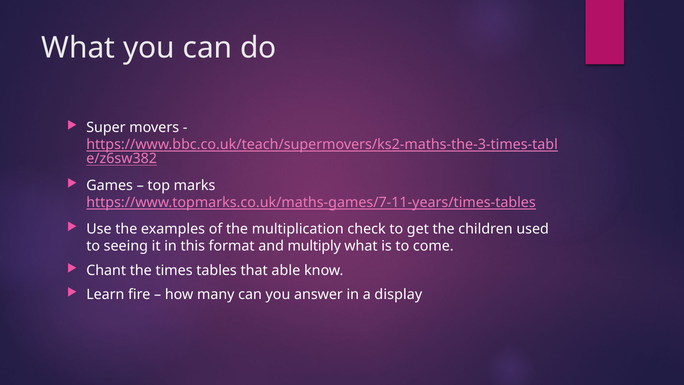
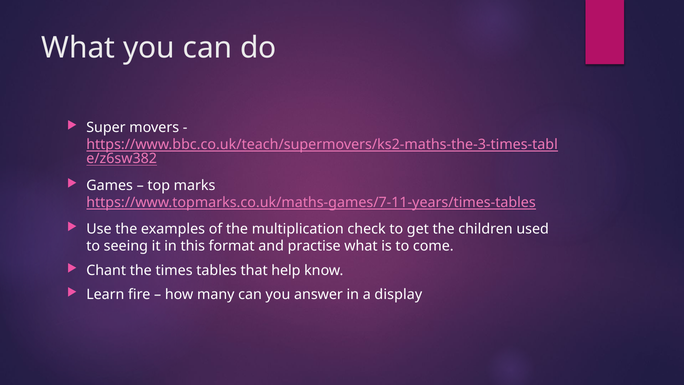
multiply: multiply -> practise (314, 246)
able: able -> help (286, 270)
